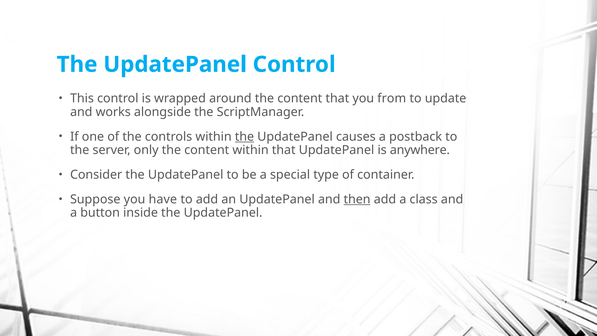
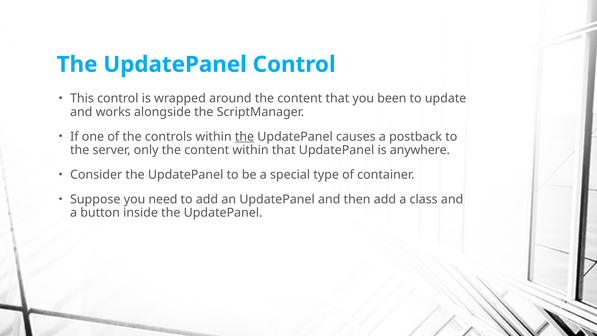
from: from -> been (392, 98)
have: have -> need (163, 199)
then underline: present -> none (357, 199)
